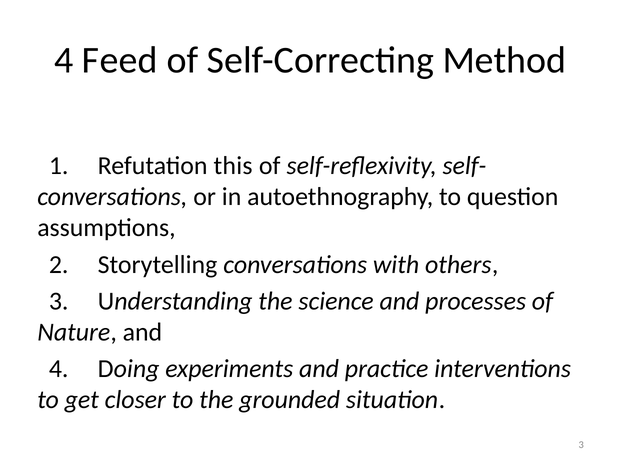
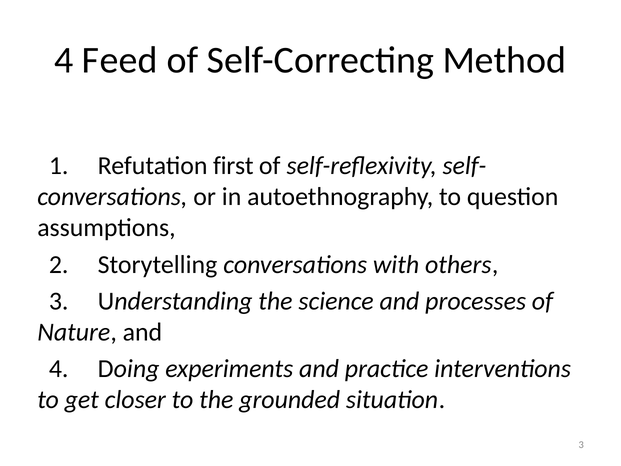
this: this -> first (233, 166)
